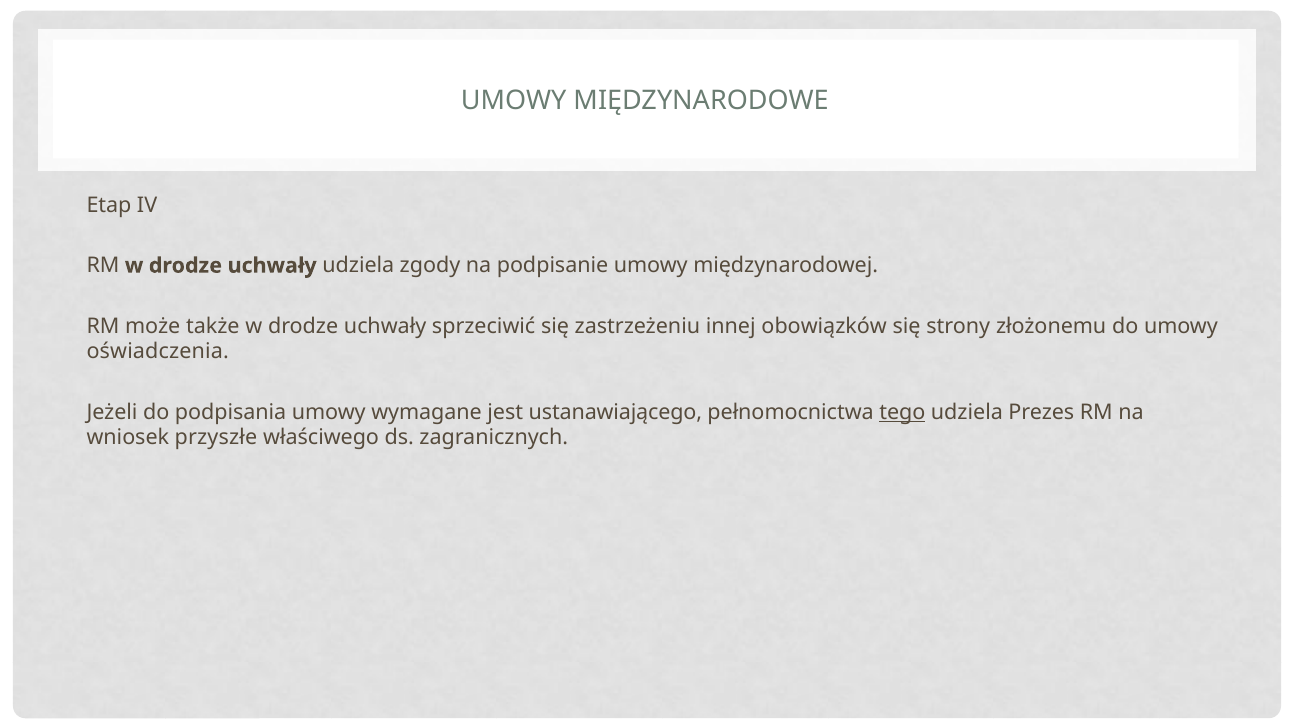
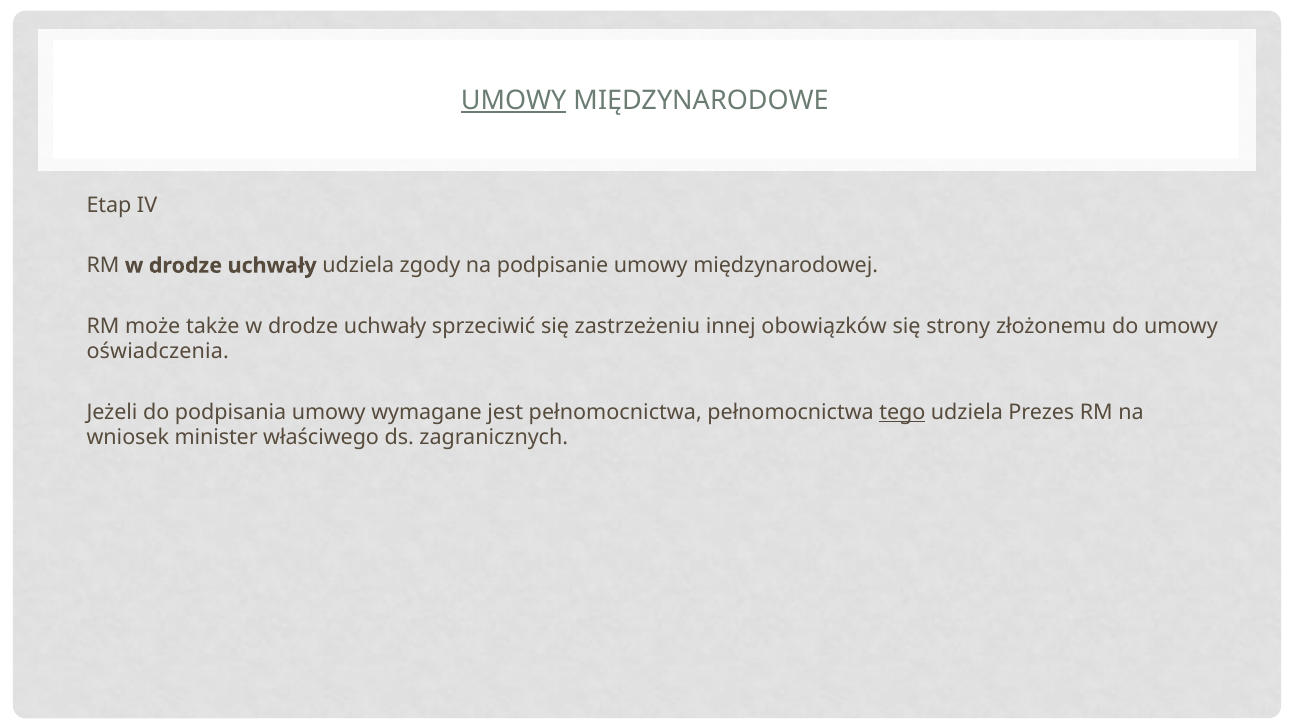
UMOWY underline: none -> present (514, 100)
jest ustanawiającego: ustanawiającego -> pełnomocnictwa (615, 412)
przyszłe: przyszłe -> minister (216, 438)
